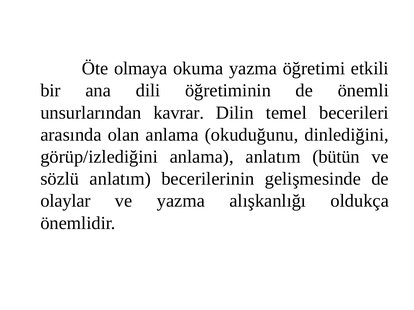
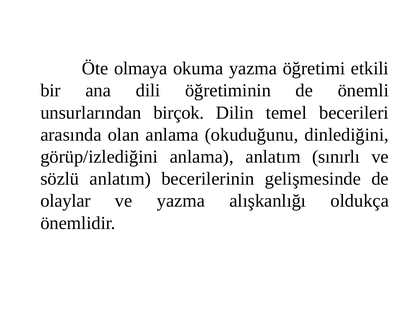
kavrar: kavrar -> birçok (179, 113)
bütün: bütün -> sınırlı (336, 157)
